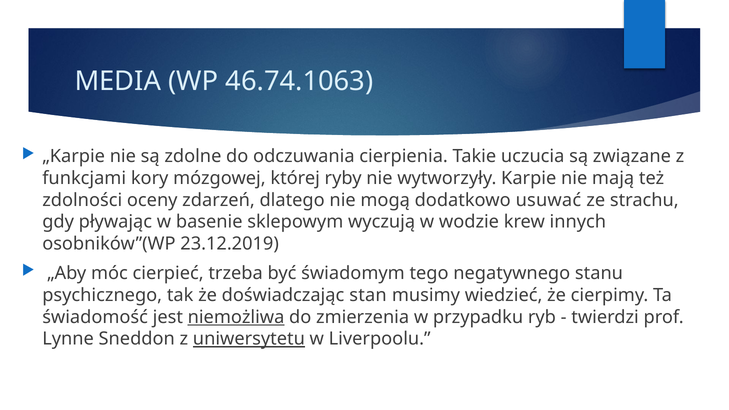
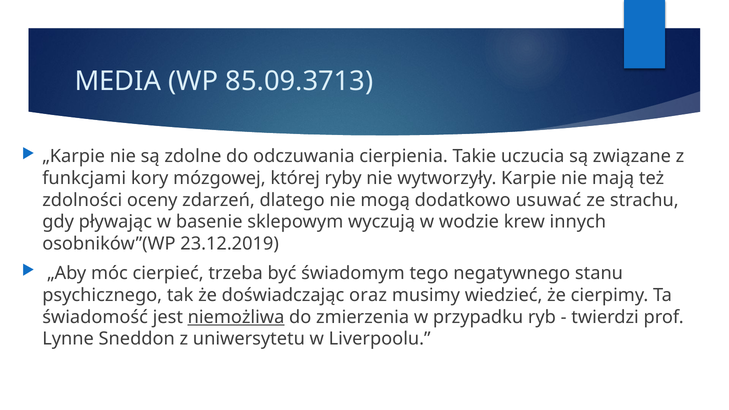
46.74.1063: 46.74.1063 -> 85.09.3713 (299, 81)
stan: stan -> oraz (368, 295)
uniwersytetu underline: present -> none (249, 339)
